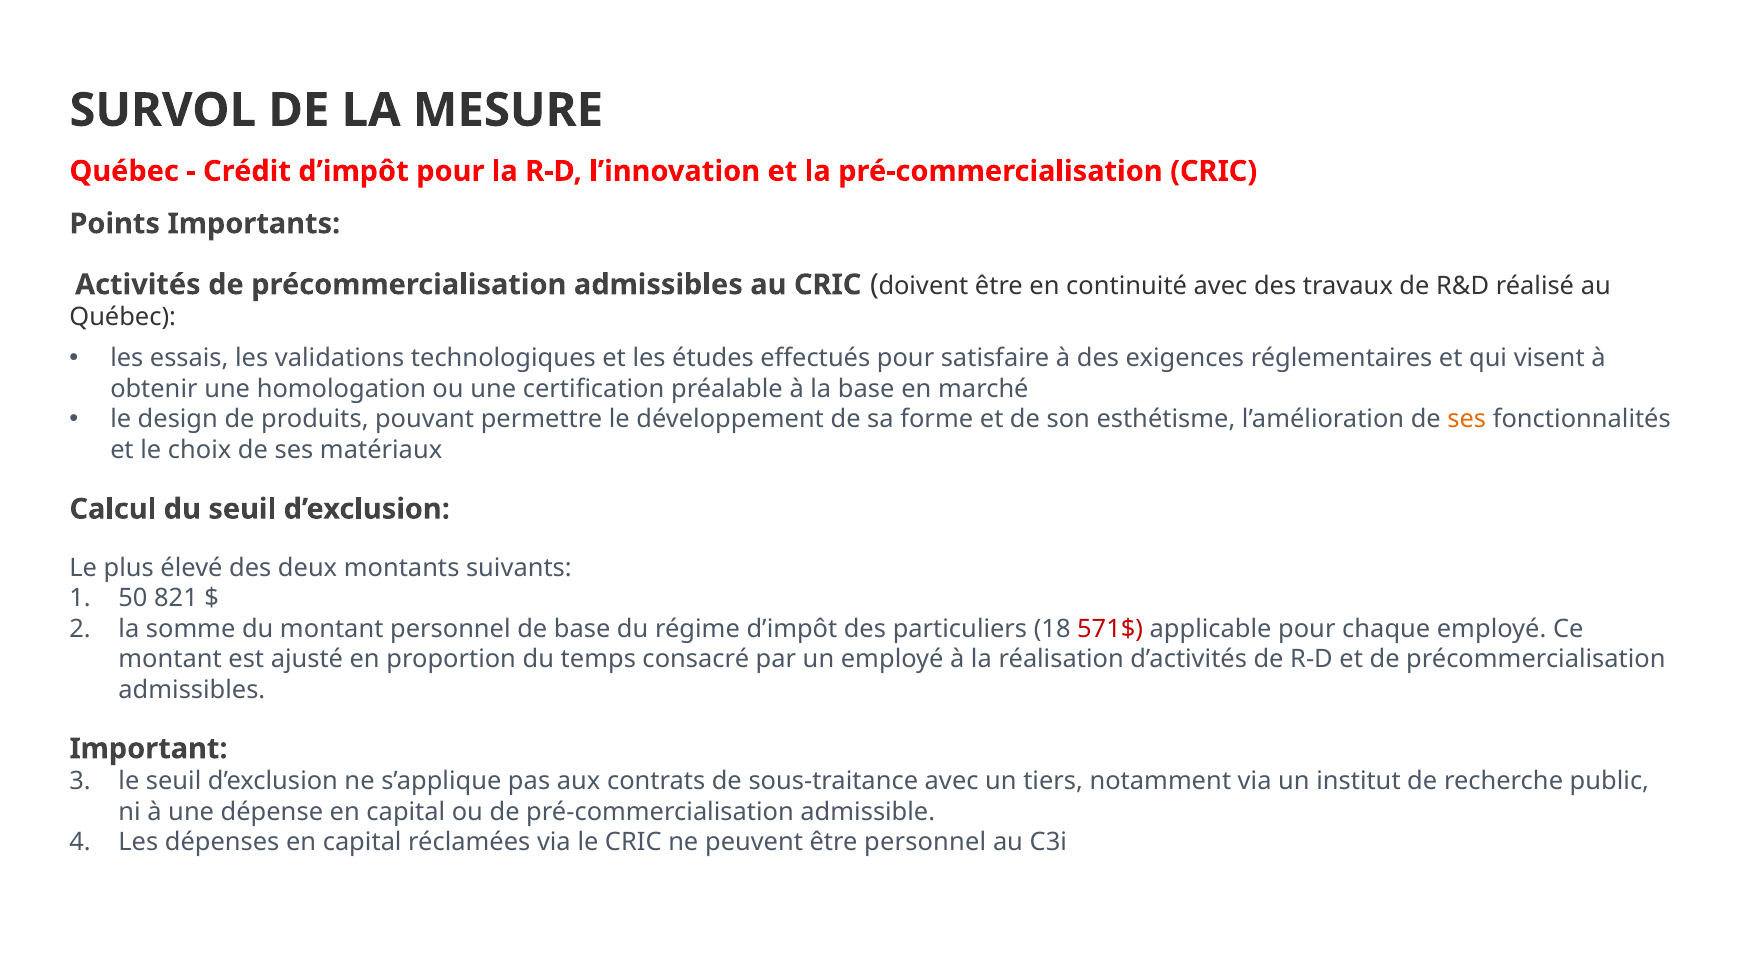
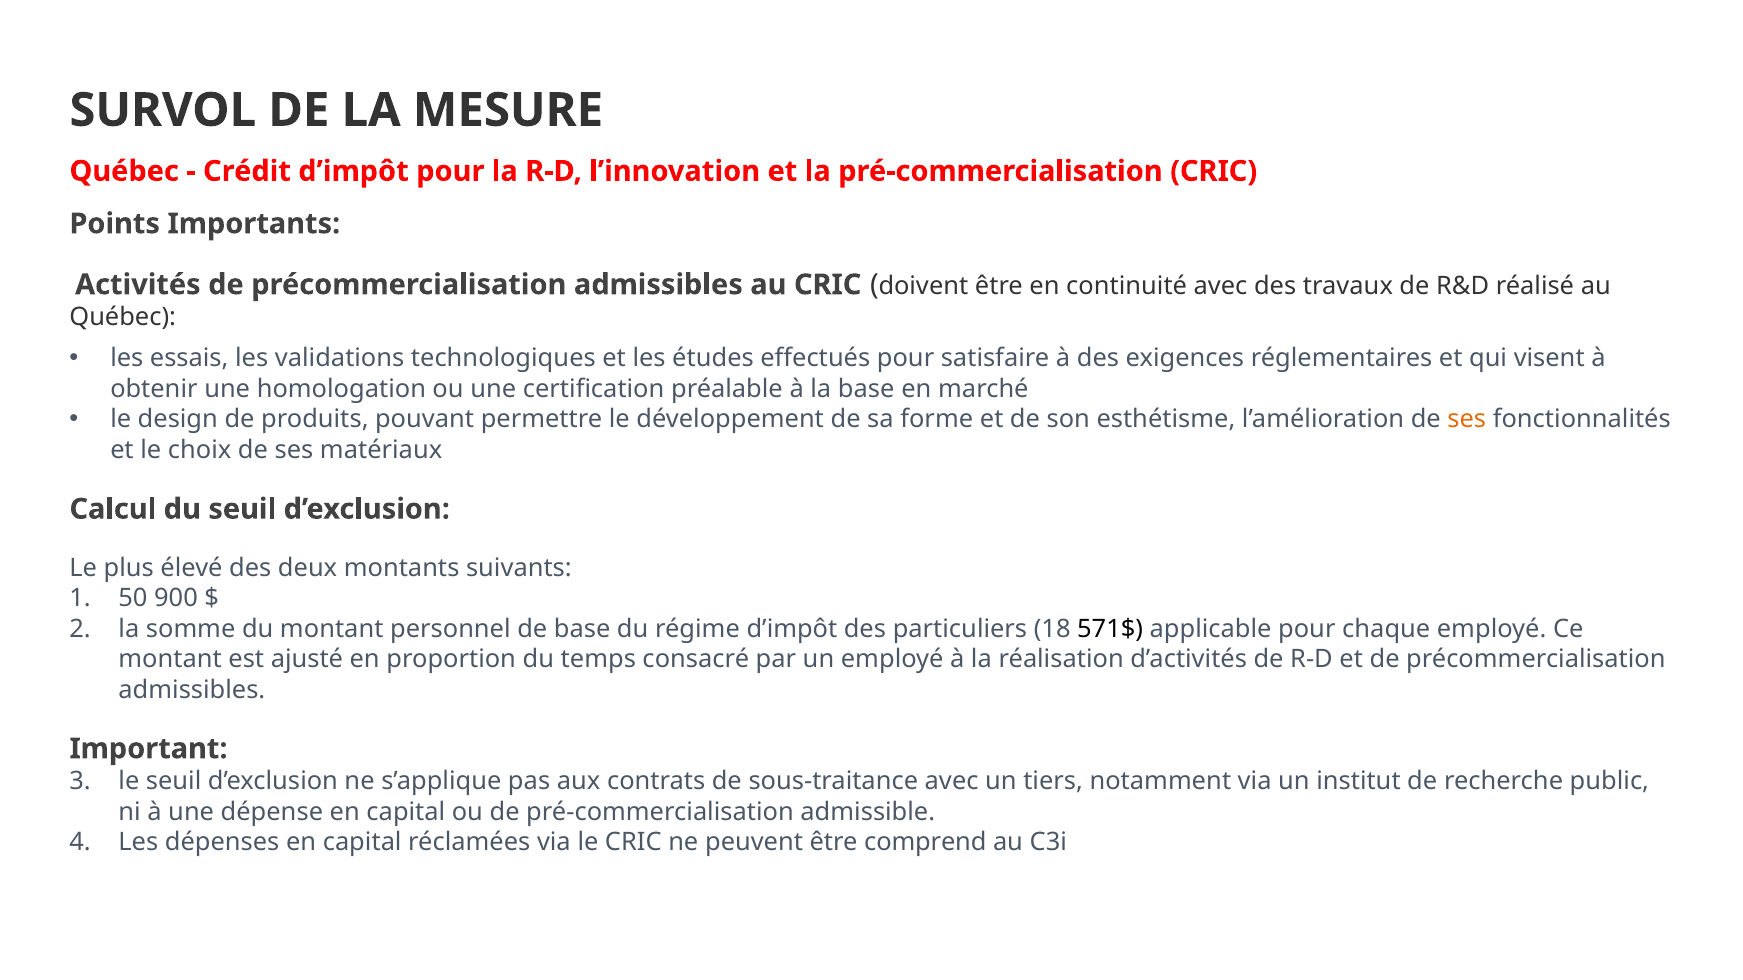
821: 821 -> 900 (176, 598)
571$ colour: red -> black (1110, 629)
être personnel: personnel -> comprend (925, 842)
